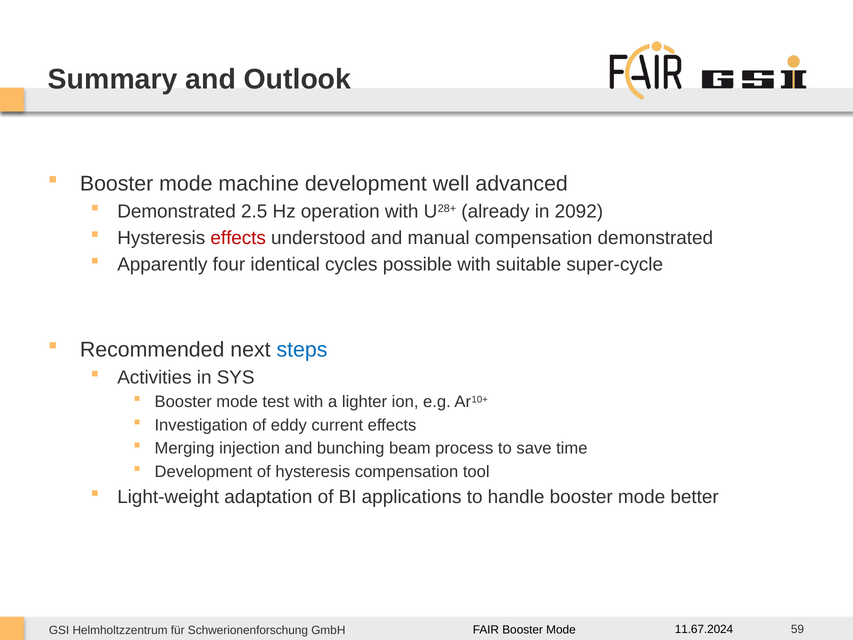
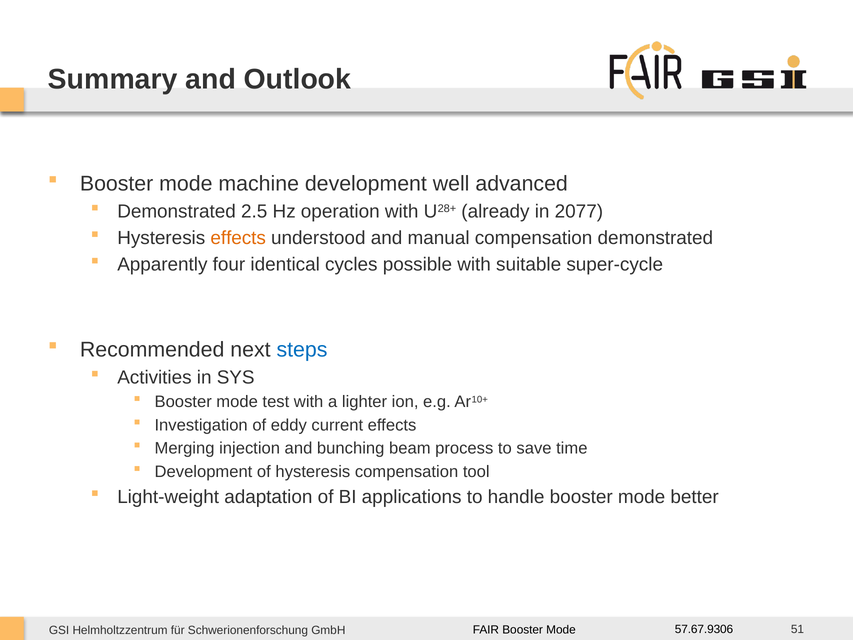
2092: 2092 -> 2077 (579, 212)
effects colour: red -> orange (238, 238)
11.67.2024: 11.67.2024 -> 57.67.9306 (704, 629)
59: 59 -> 51 (797, 629)
